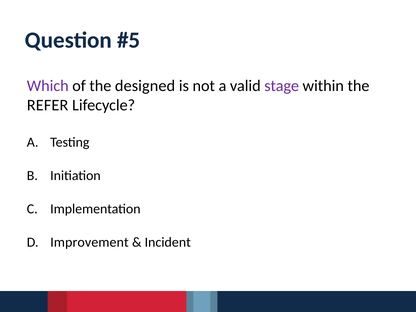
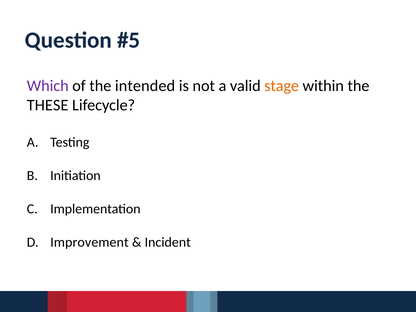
designed: designed -> intended (145, 86)
stage colour: purple -> orange (282, 86)
REFER: REFER -> THESE (48, 105)
